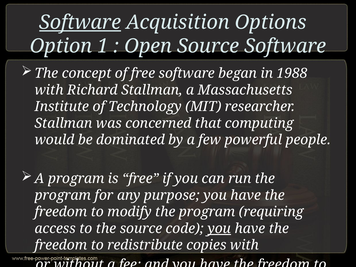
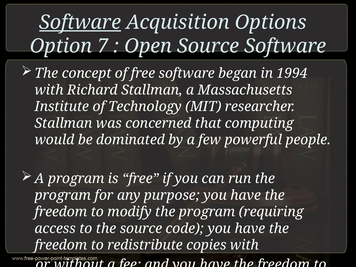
1: 1 -> 7 (103, 46)
1988: 1988 -> 1994 (292, 73)
you underline: present -> none (219, 229)
